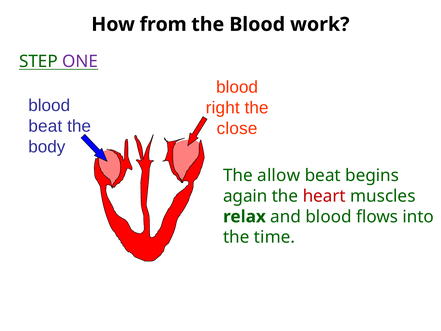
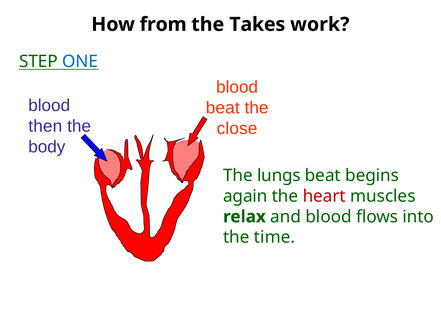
the Blood: Blood -> Takes (257, 24)
ONE colour: purple -> blue (80, 61)
right: right -> beat (223, 108)
beat: beat -> then (45, 126)
allow: allow -> lungs (279, 175)
